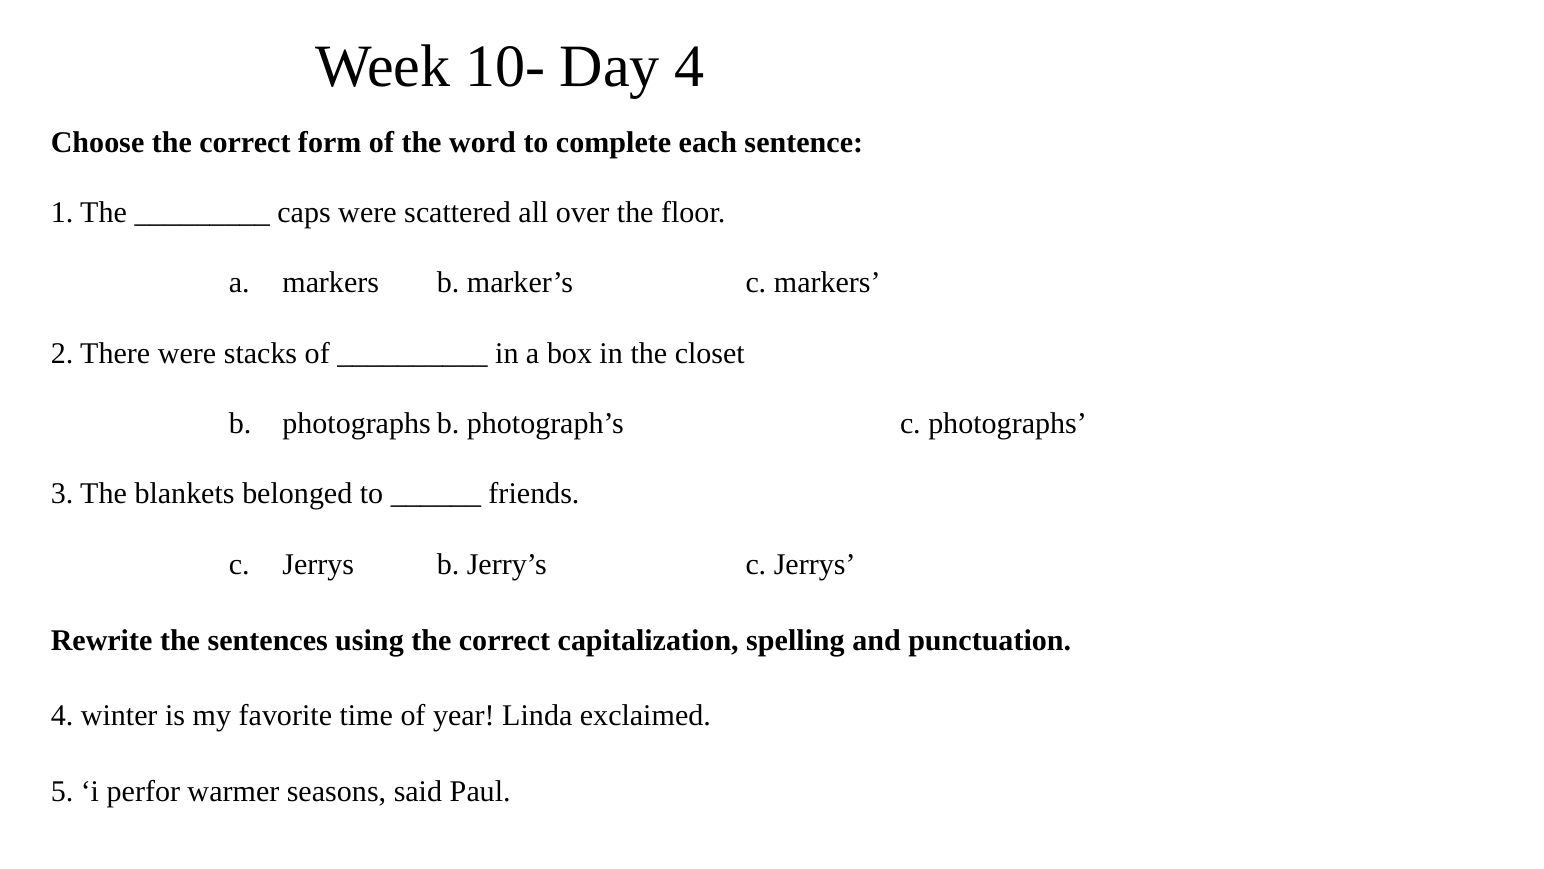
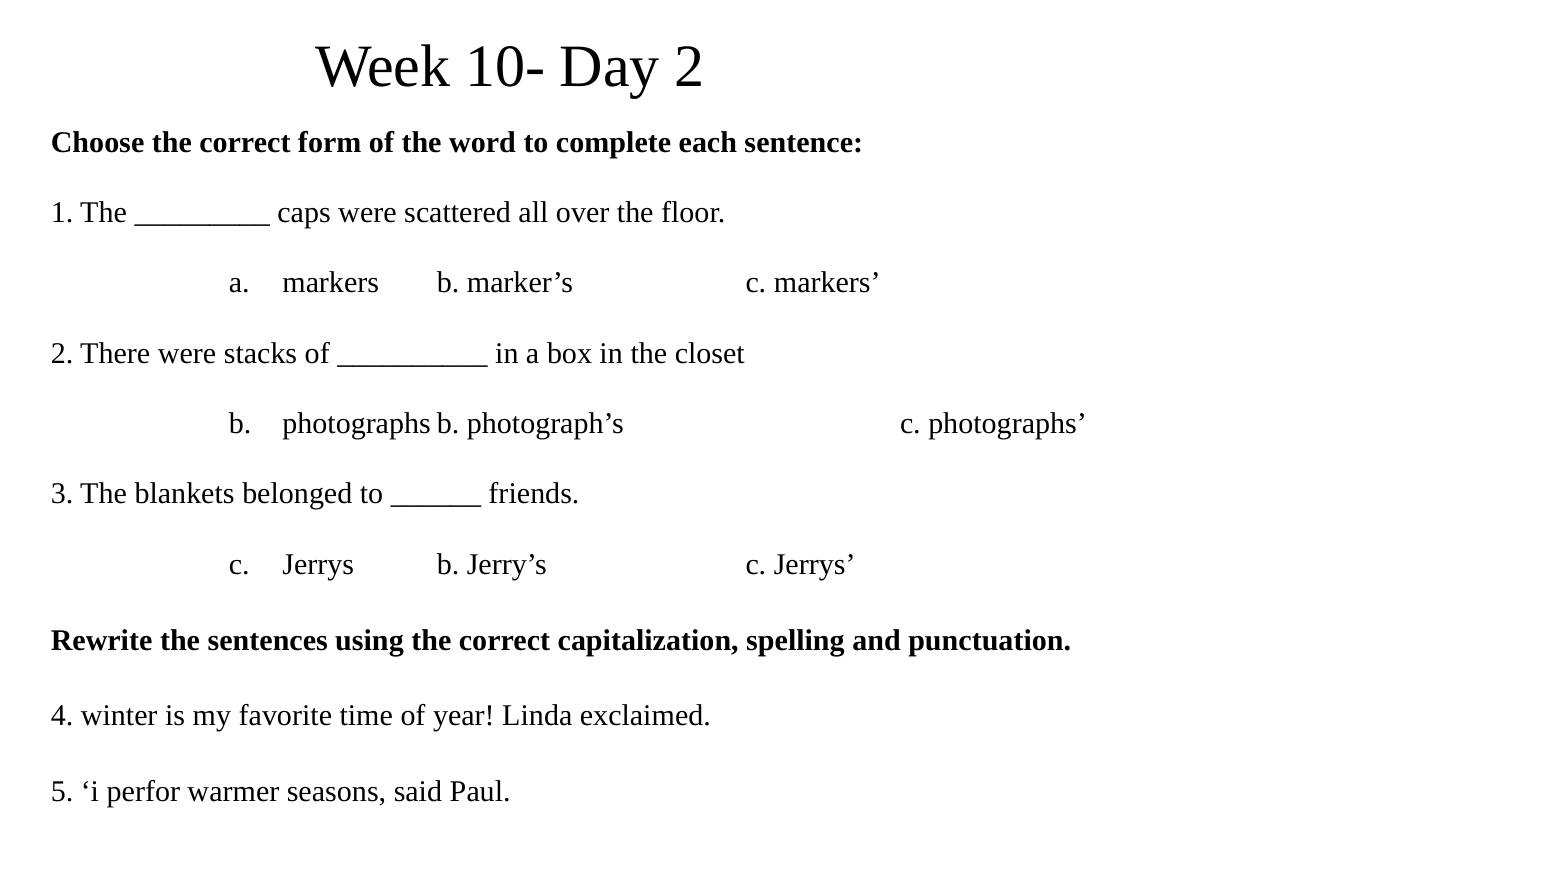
Day 4: 4 -> 2 (690, 67)
